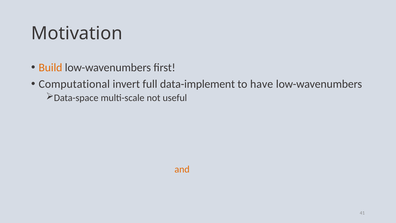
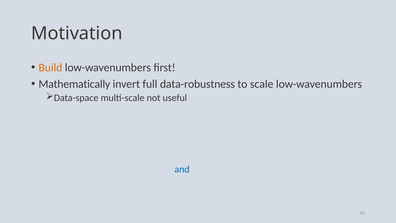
Computational: Computational -> Mathematically (74, 84)
data-implement: data-implement -> data-robustness (197, 84)
have: have -> scale (262, 84)
and colour: orange -> blue (182, 169)
